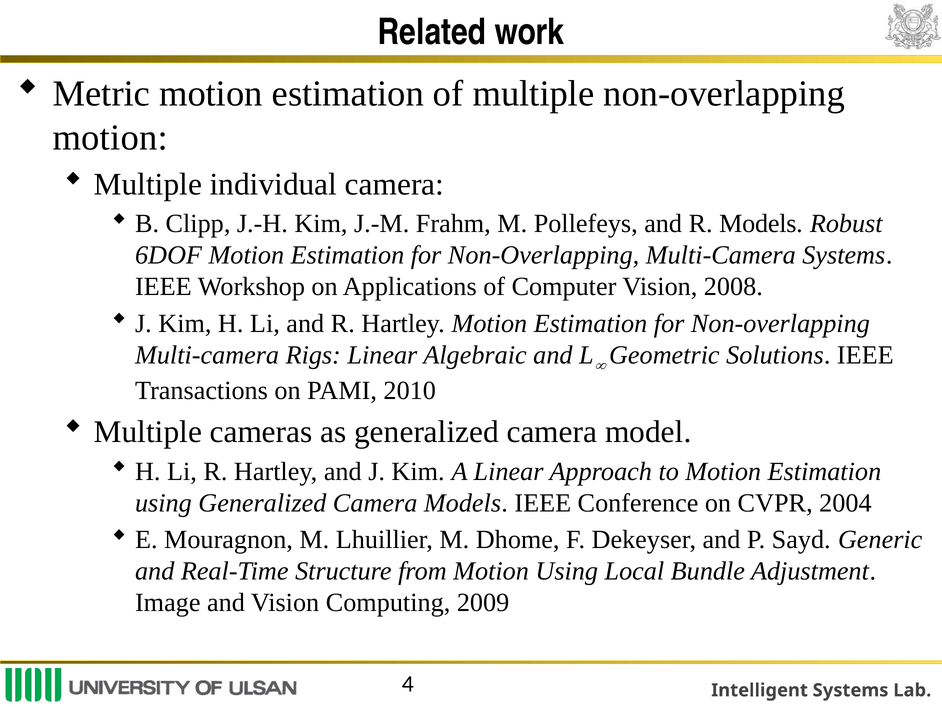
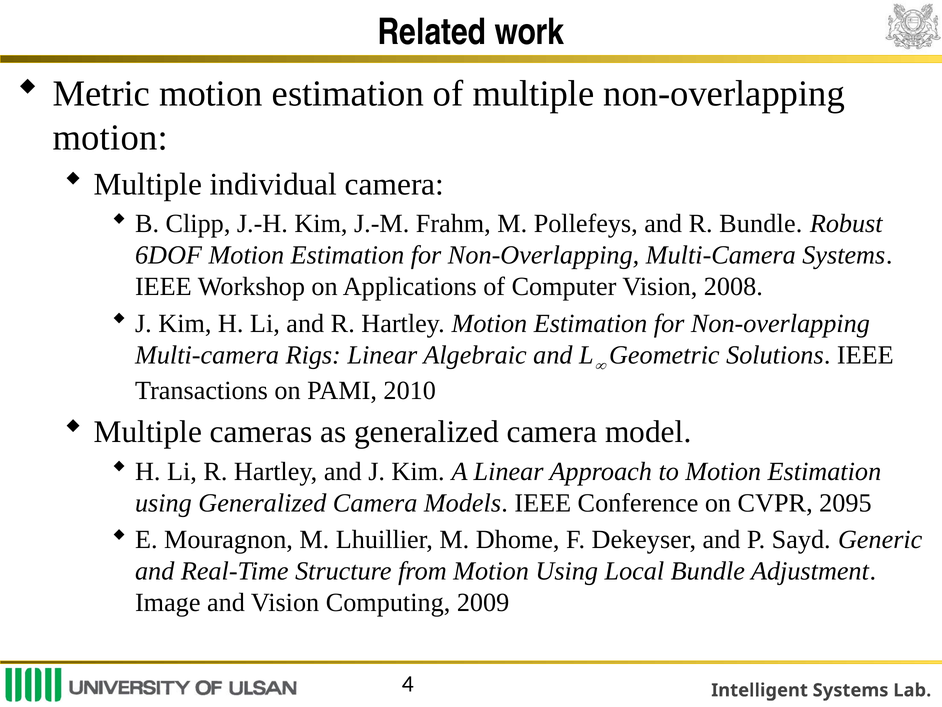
R Models: Models -> Bundle (761, 224)
2004: 2004 -> 2095 (845, 503)
